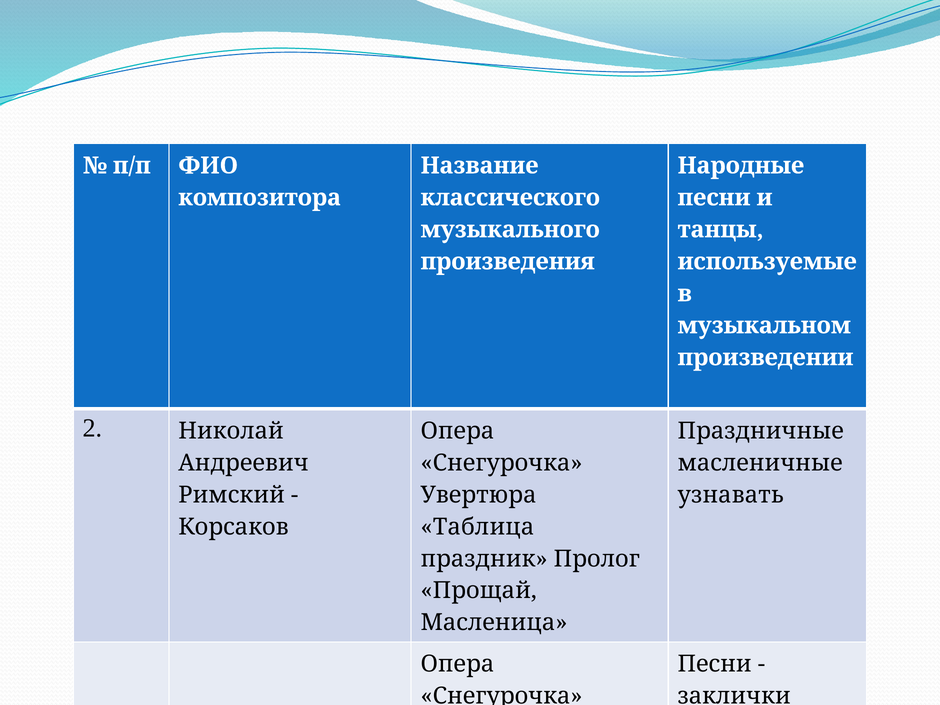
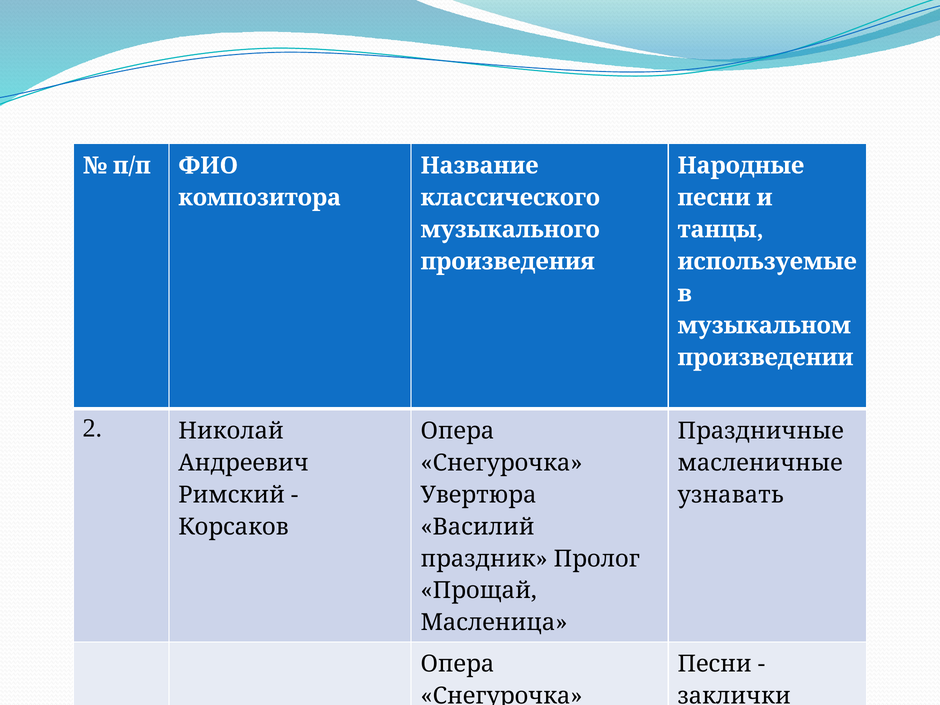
Таблица: Таблица -> Василий (478, 527)
